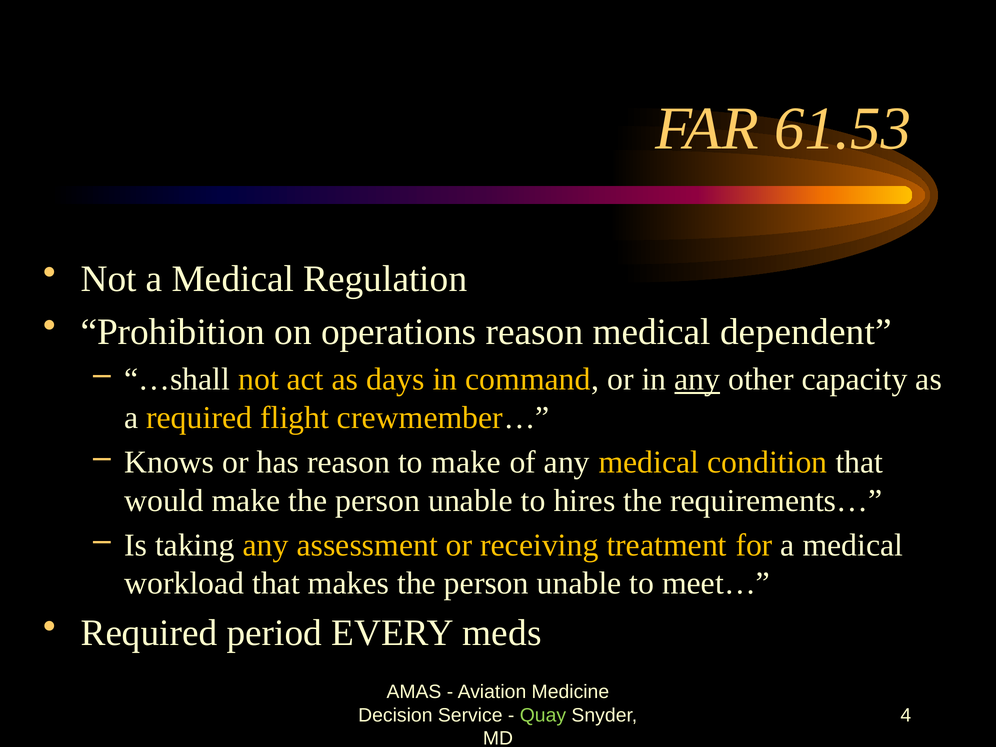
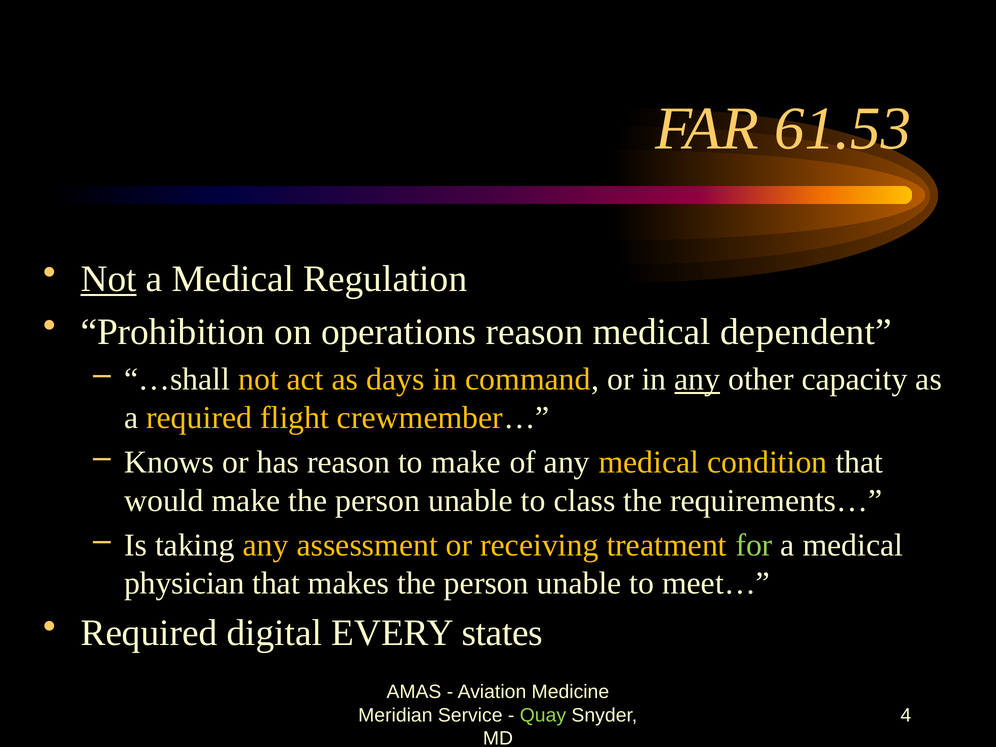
Not underline: none -> present (109, 279)
hires: hires -> class (584, 501)
for colour: yellow -> light green (754, 545)
workload: workload -> physician (184, 583)
period: period -> digital (274, 633)
meds: meds -> states (502, 633)
Decision: Decision -> Meridian (395, 715)
